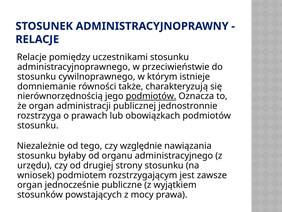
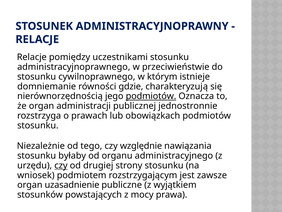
także: także -> gdzie (131, 86)
czy underline: none -> present (61, 165)
jednocześnie: jednocześnie -> uzasadnienie (72, 185)
